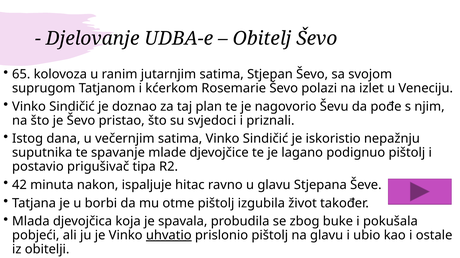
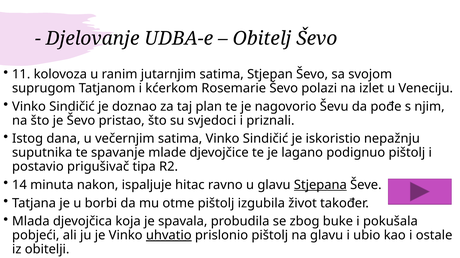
65: 65 -> 11 (21, 75)
42: 42 -> 14 (19, 185)
Stjepana underline: none -> present (320, 185)
